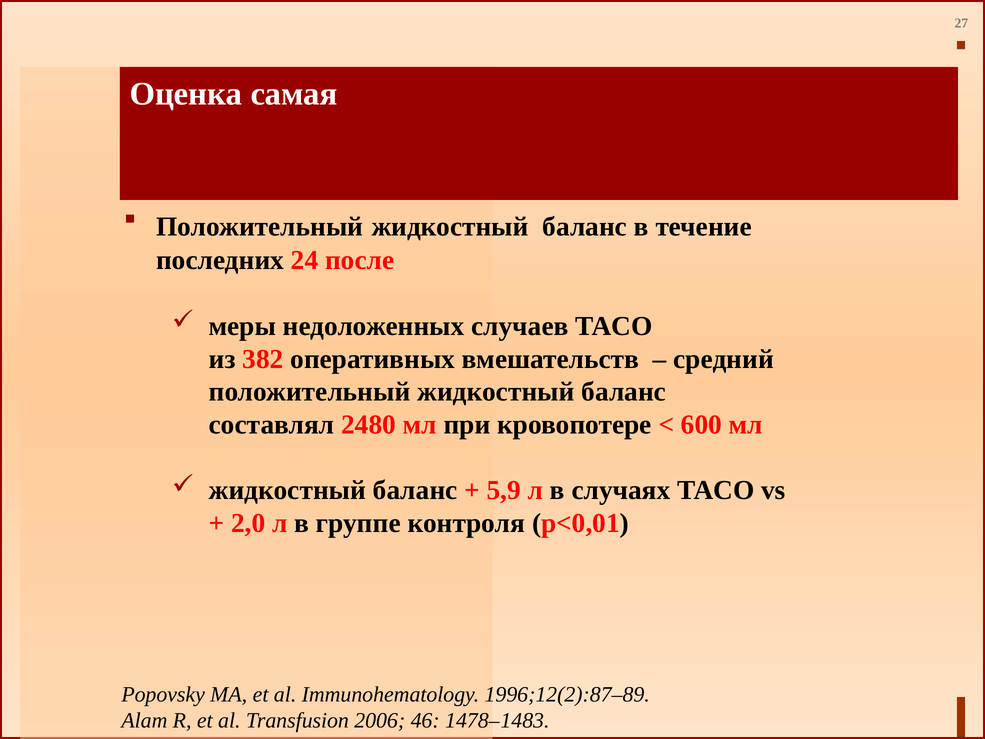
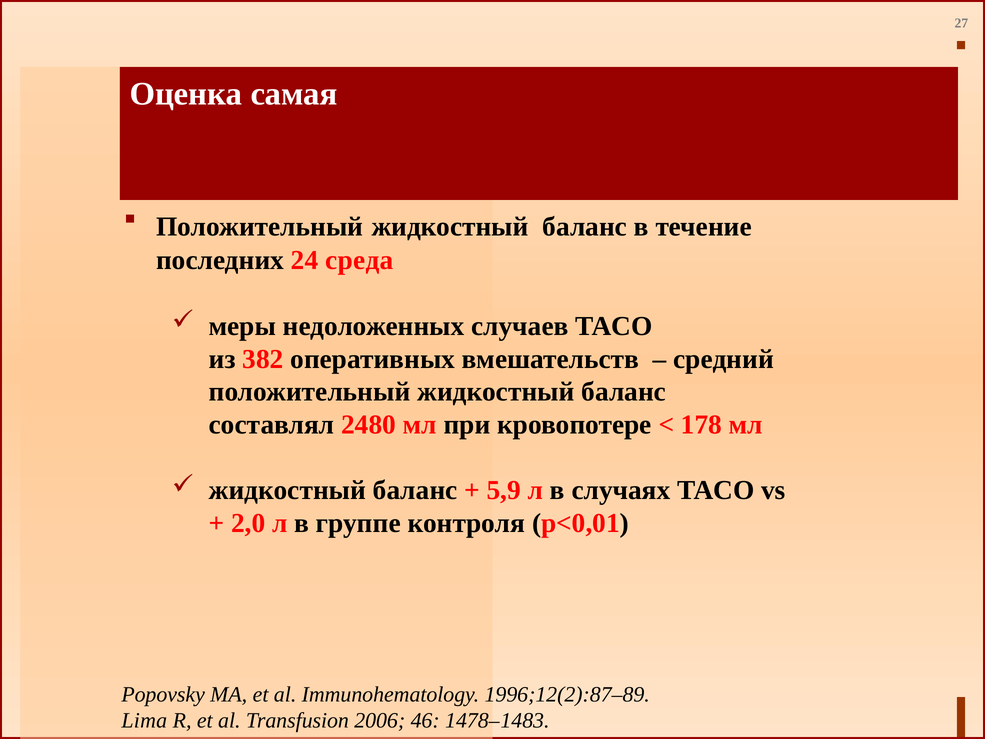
после: после -> среда (360, 260)
600: 600 -> 178 (701, 425)
Alam: Alam -> Lima (144, 721)
